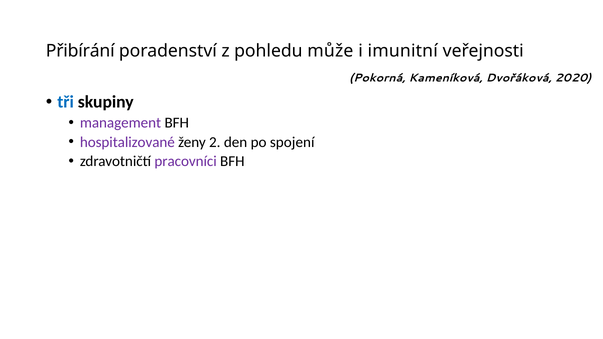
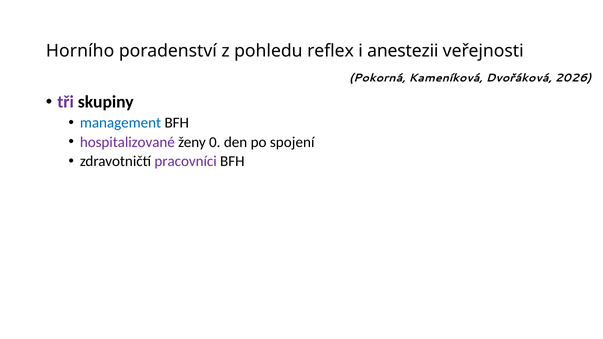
Přibírání: Přibírání -> Horního (80, 51)
může: může -> reflex (330, 51)
imunitní: imunitní -> anestezii (403, 51)
2020: 2020 -> 2026 (573, 78)
tři colour: blue -> purple (66, 102)
management colour: purple -> blue (120, 123)
2: 2 -> 0 (215, 142)
